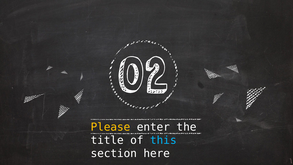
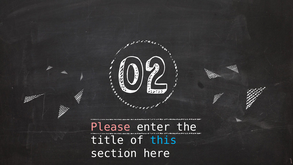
Please colour: yellow -> pink (111, 127)
